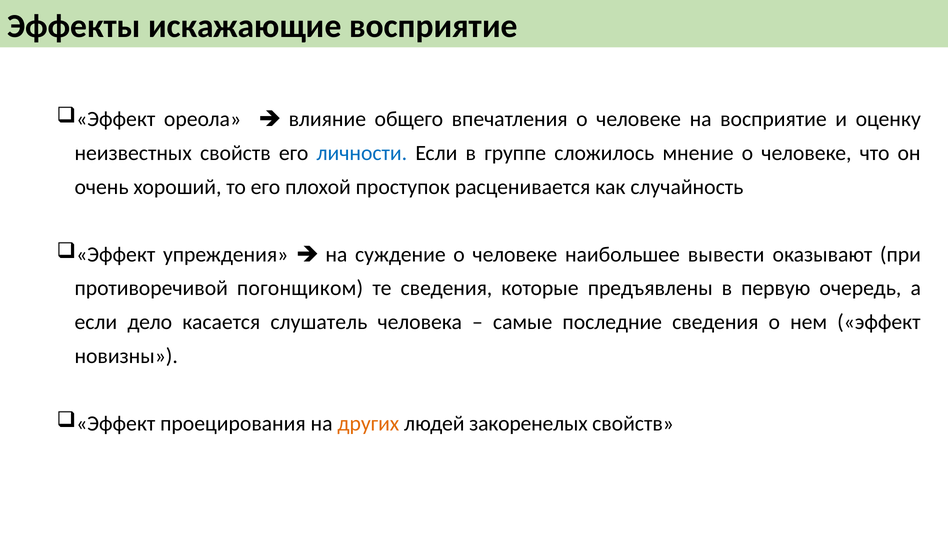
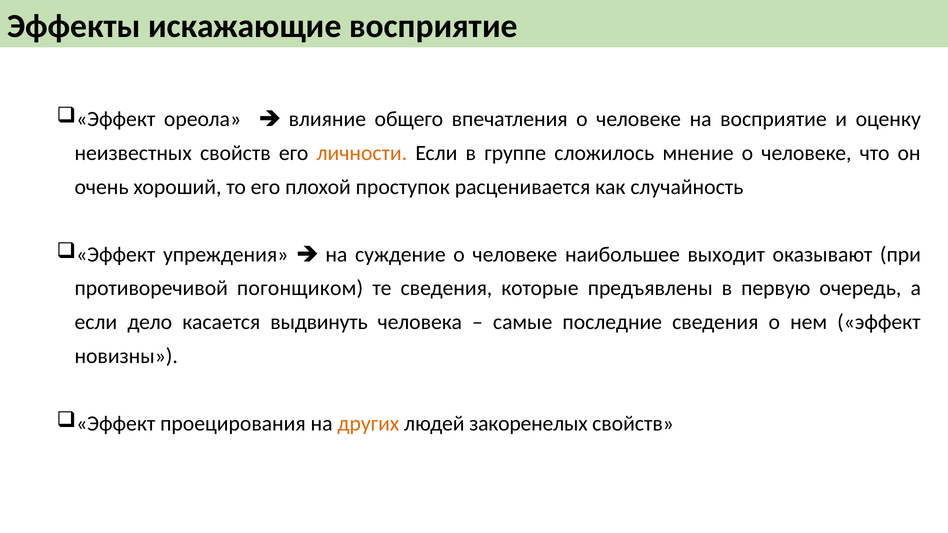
личности colour: blue -> orange (362, 153)
вывести: вывести -> выходит (726, 255)
слушатель: слушатель -> выдвинуть (319, 322)
